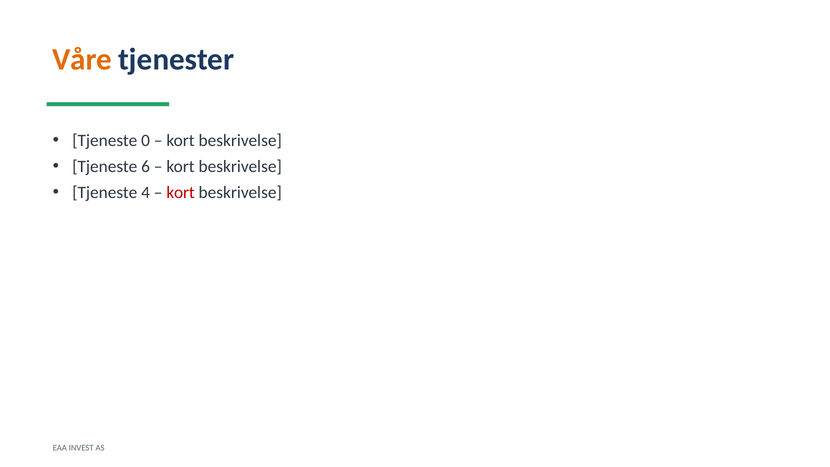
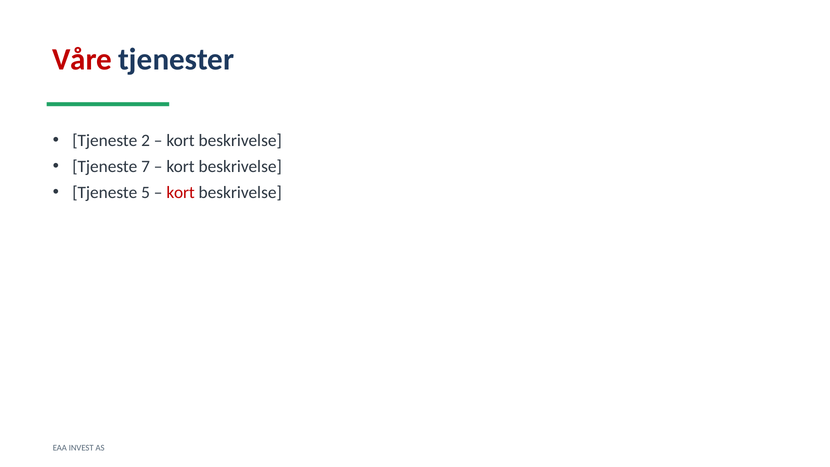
Våre colour: orange -> red (82, 59)
0: 0 -> 2 (146, 141)
6: 6 -> 7 (146, 167)
4: 4 -> 5 (146, 192)
